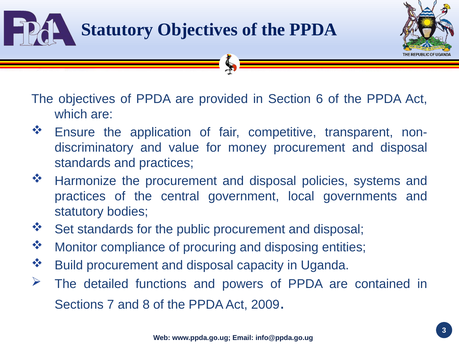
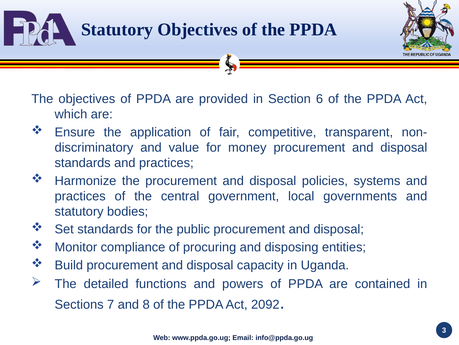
2009: 2009 -> 2092 (265, 304)
